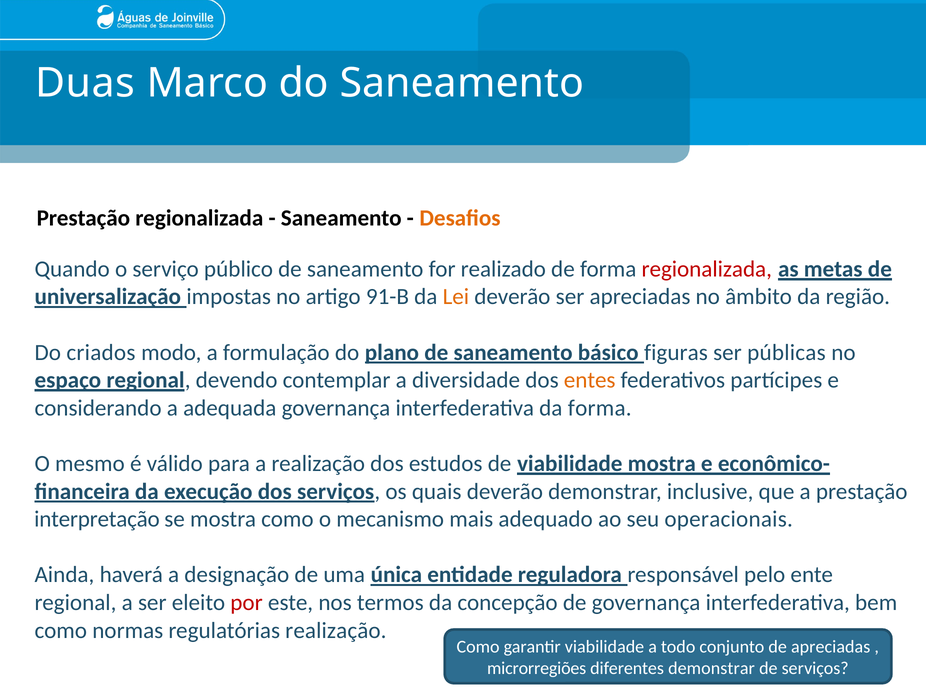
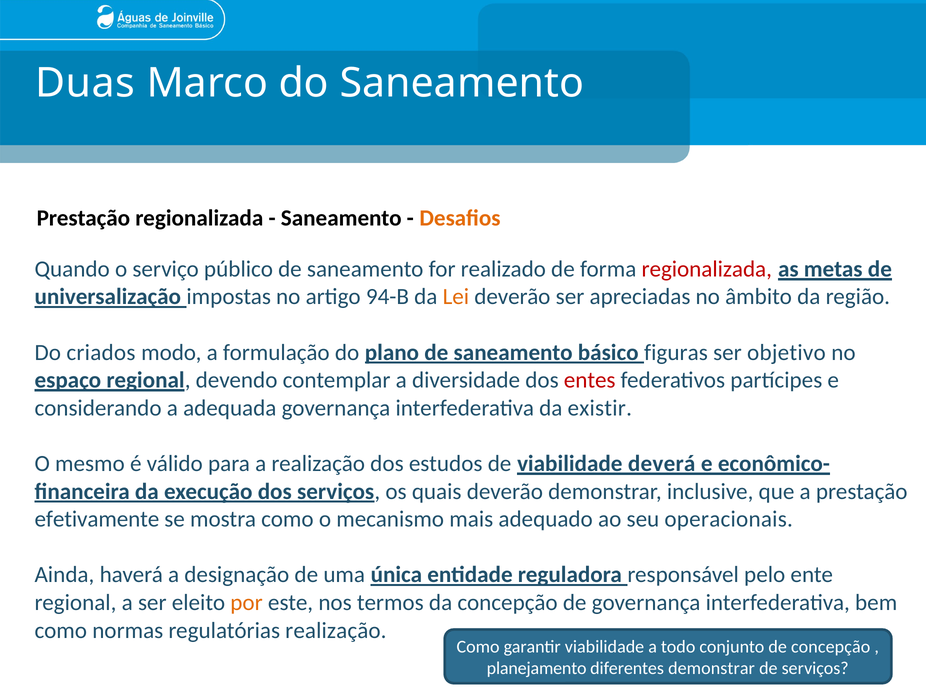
91-B: 91-B -> 94-B (387, 297)
públicas: públicas -> objetivo (786, 352)
entes colour: orange -> red (590, 380)
da forma: forma -> existir (600, 408)
viabilidade mostra: mostra -> deverá (662, 463)
interpretação: interpretação -> efetivamente (97, 519)
por colour: red -> orange (247, 602)
de apreciadas: apreciadas -> concepção (831, 646)
microrregiões: microrregiões -> planejamento (537, 668)
